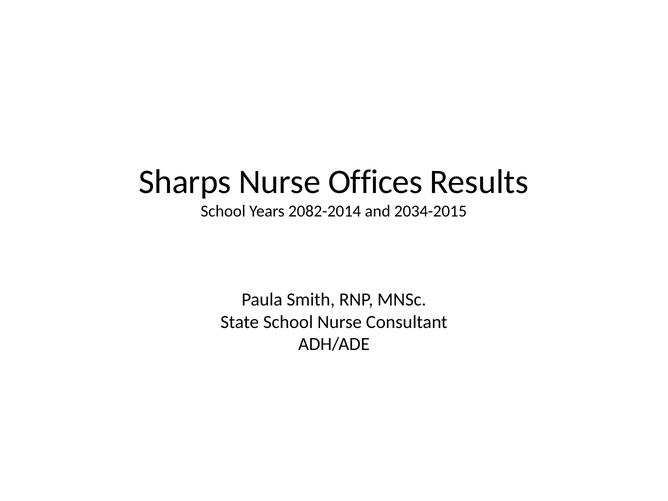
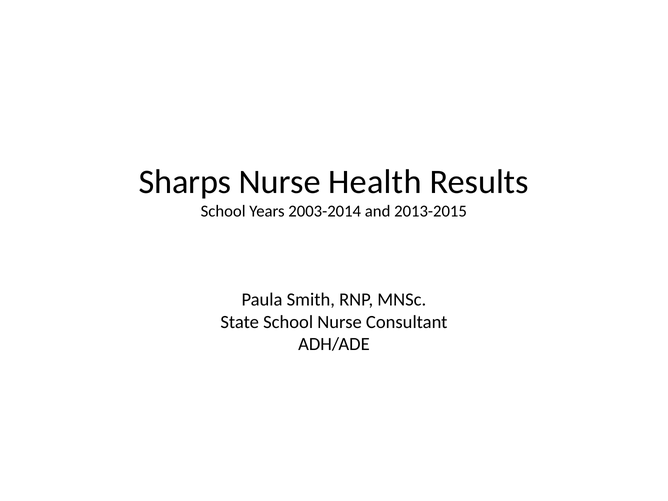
Offices: Offices -> Health (375, 182)
2082-2014: 2082-2014 -> 2003-2014 (325, 211)
2034-2015: 2034-2015 -> 2013-2015 (431, 211)
